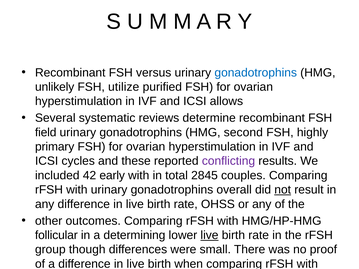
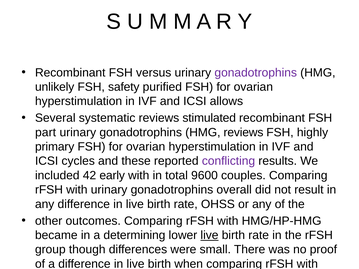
gonadotrophins colour: blue -> purple (256, 73)
utilize: utilize -> safety (124, 87)
determine: determine -> stimulated (209, 118)
field: field -> part (46, 132)
HMG second: second -> reviews (243, 132)
2845: 2845 -> 9600 (205, 176)
not underline: present -> none (283, 190)
follicular: follicular -> became (56, 235)
